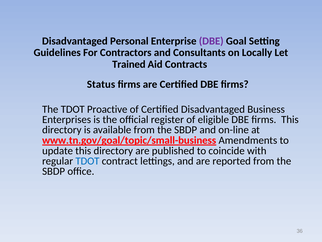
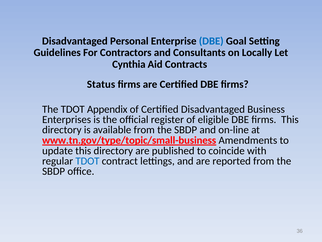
DBE colour: purple -> blue (211, 41)
Trained: Trained -> Cynthia (129, 64)
Proactive: Proactive -> Appendix (107, 109)
www.tn.gov/goal/topic/small-business: www.tn.gov/goal/topic/small-business -> www.tn.gov/type/topic/small-business (129, 140)
